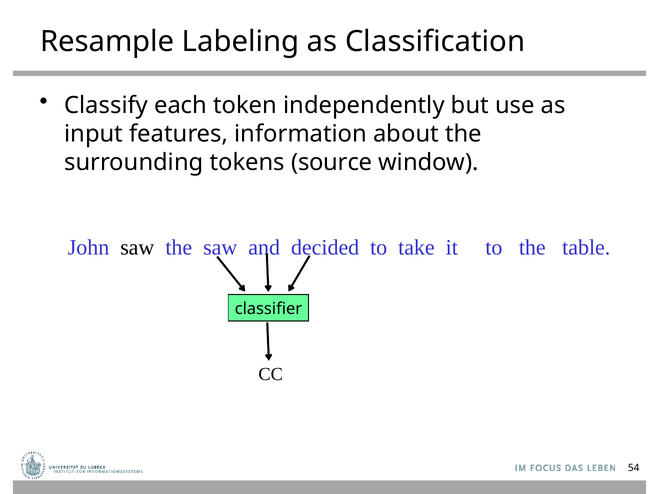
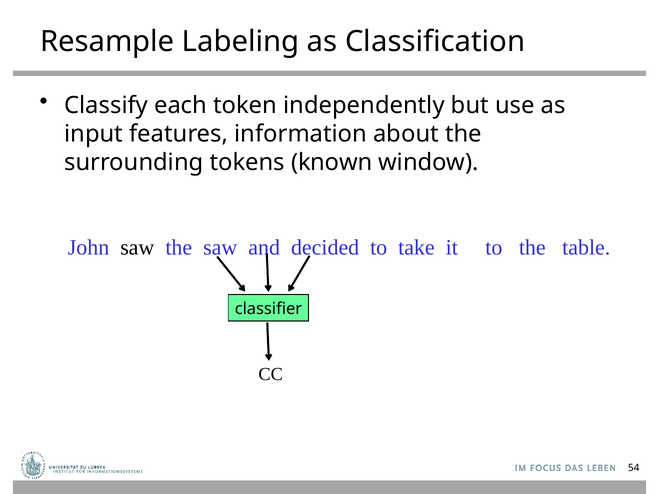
source: source -> known (332, 163)
